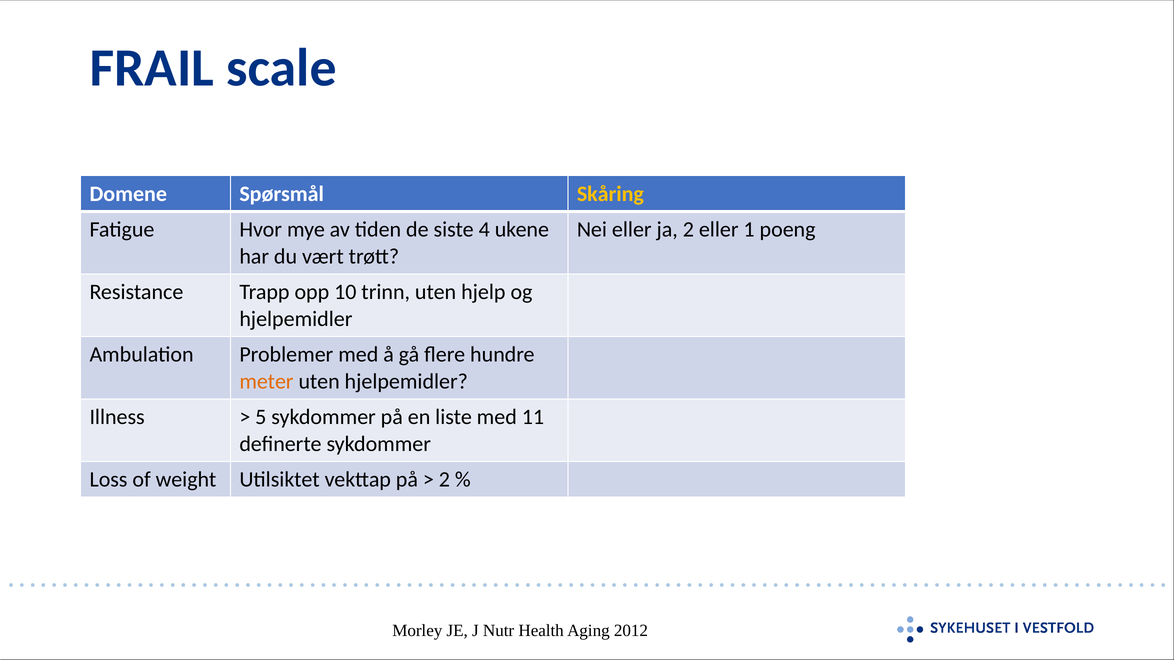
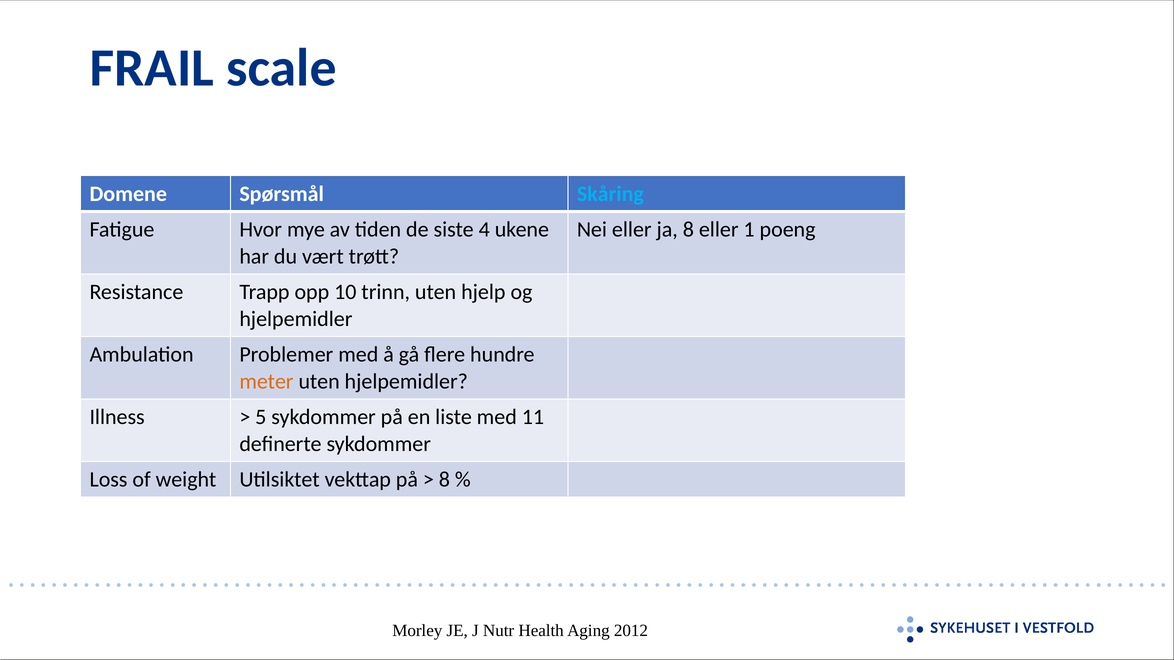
Skåring colour: yellow -> light blue (610, 194)
ja 2: 2 -> 8 (688, 230)
2: 2 -> 8 (444, 480)
